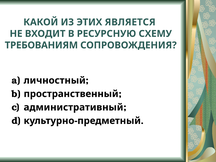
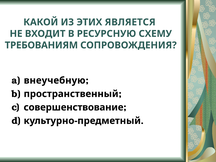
личностный: личностный -> внеучебную (55, 80)
административный: административный -> совершенствование (74, 107)
